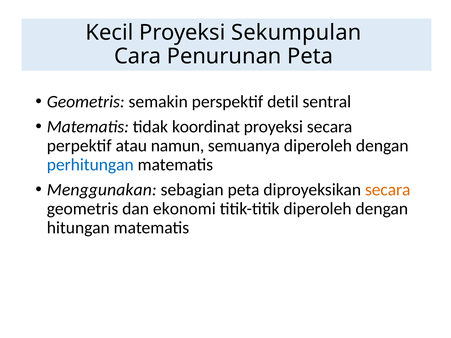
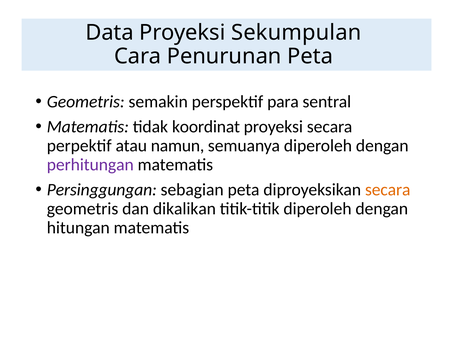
Kecil: Kecil -> Data (110, 33)
detil: detil -> para (283, 102)
perhitungan colour: blue -> purple (90, 165)
Menggunakan: Menggunakan -> Persinggungan (102, 190)
ekonomi: ekonomi -> dikalikan (184, 209)
